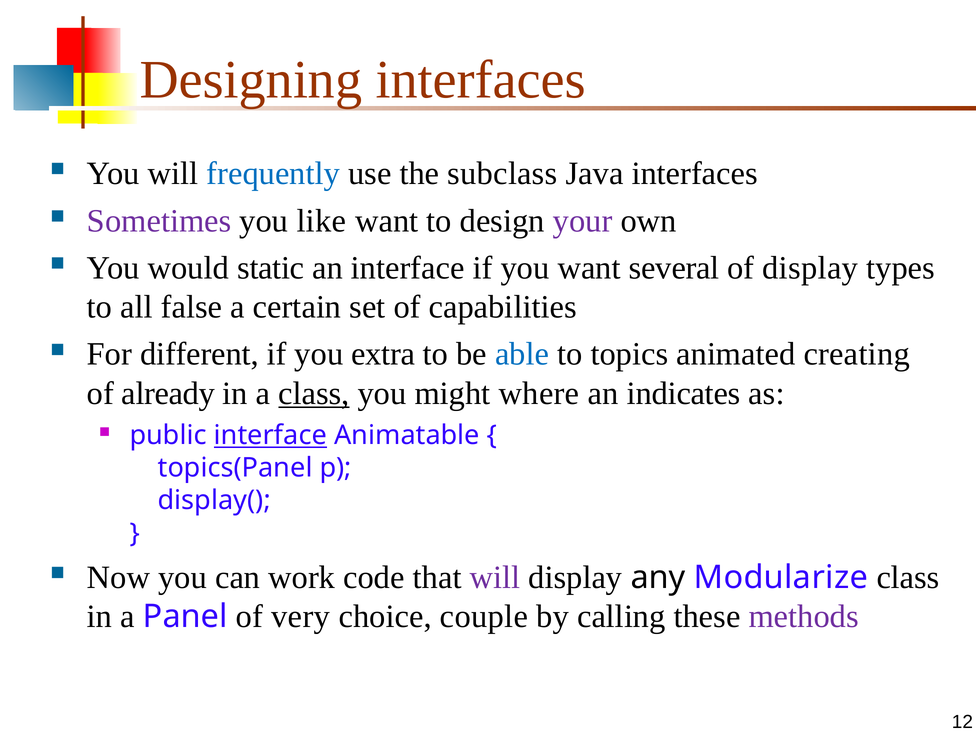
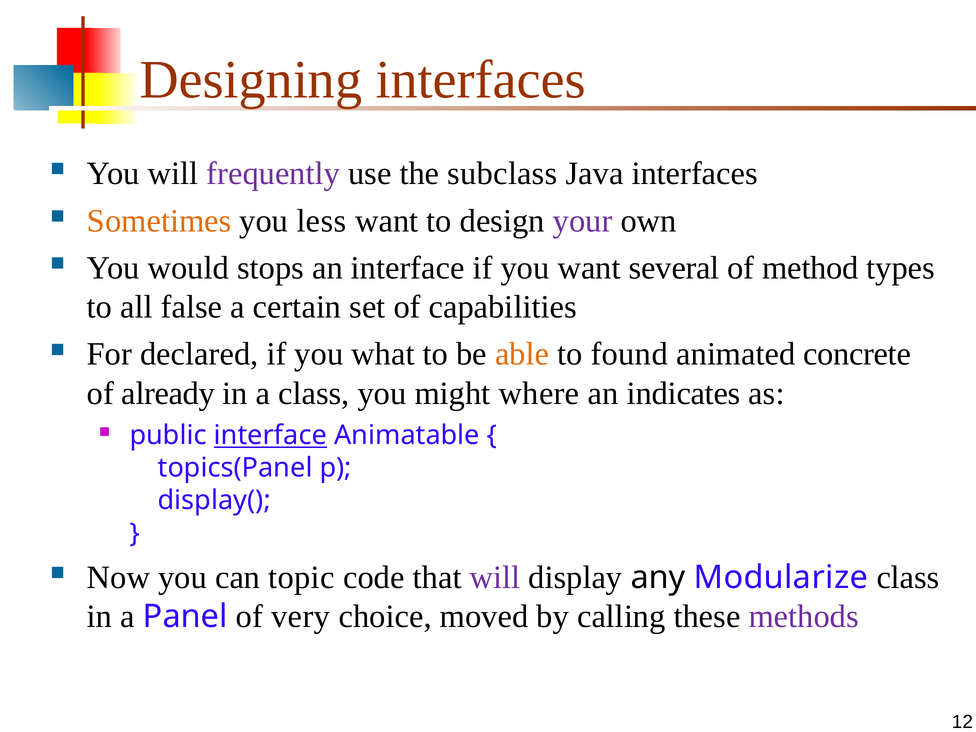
frequently colour: blue -> purple (273, 174)
Sometimes colour: purple -> orange (159, 221)
like: like -> less (322, 221)
static: static -> stops (271, 268)
of display: display -> method (810, 268)
different: different -> declared (199, 354)
extra: extra -> what (383, 354)
able colour: blue -> orange (522, 354)
topics: topics -> found (629, 354)
creating: creating -> concrete (857, 354)
class underline: present -> none (314, 393)
work: work -> topic (302, 577)
couple: couple -> moved (484, 616)
